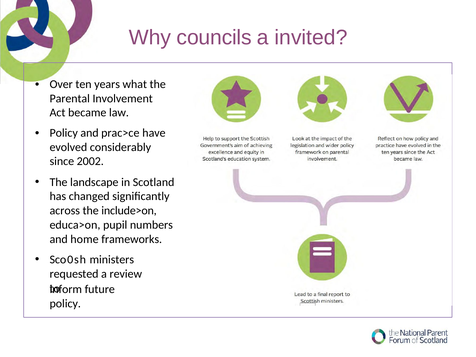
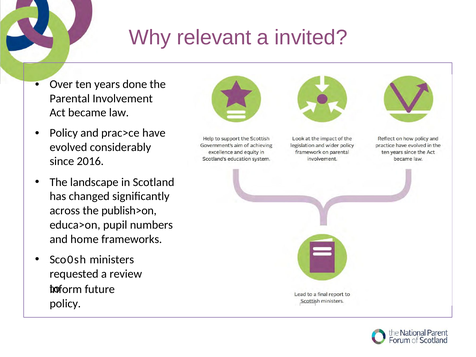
councils: councils -> relevant (214, 38)
what: what -> done (135, 84)
2002: 2002 -> 2016 (90, 161)
include>on: include>on -> publish>on (129, 211)
